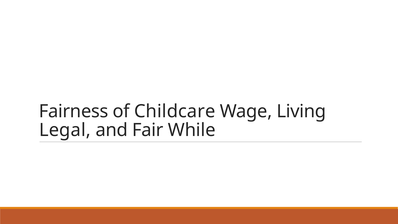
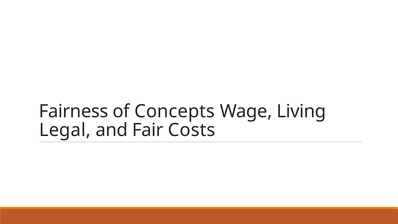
Childcare: Childcare -> Concepts (175, 111)
While: While -> Costs (192, 130)
